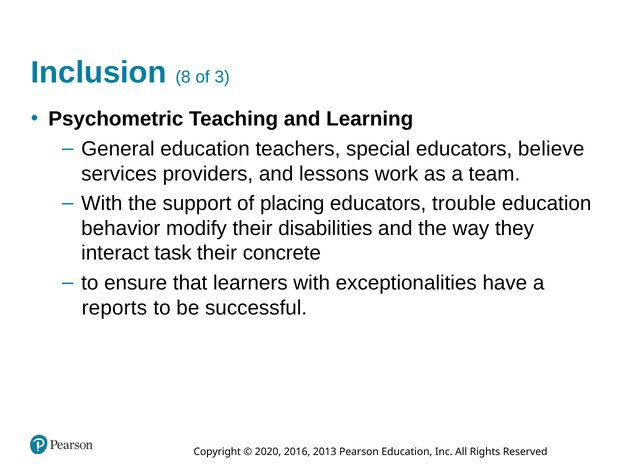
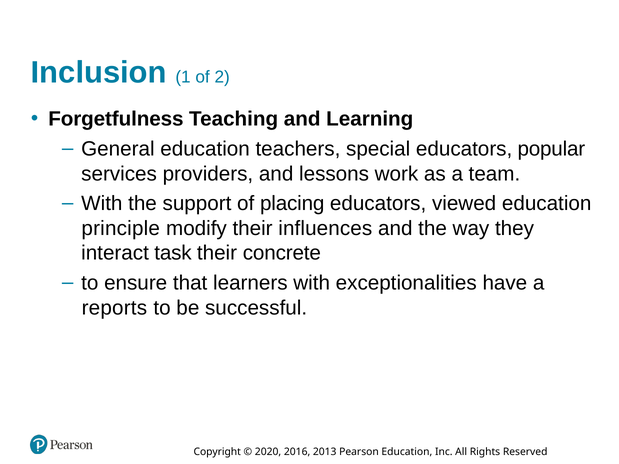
8: 8 -> 1 (183, 77)
3: 3 -> 2 (222, 77)
Psychometric: Psychometric -> Forgetfulness (116, 119)
believe: believe -> popular (551, 149)
trouble: trouble -> viewed (464, 204)
behavior: behavior -> principle (121, 229)
disabilities: disabilities -> influences (325, 229)
